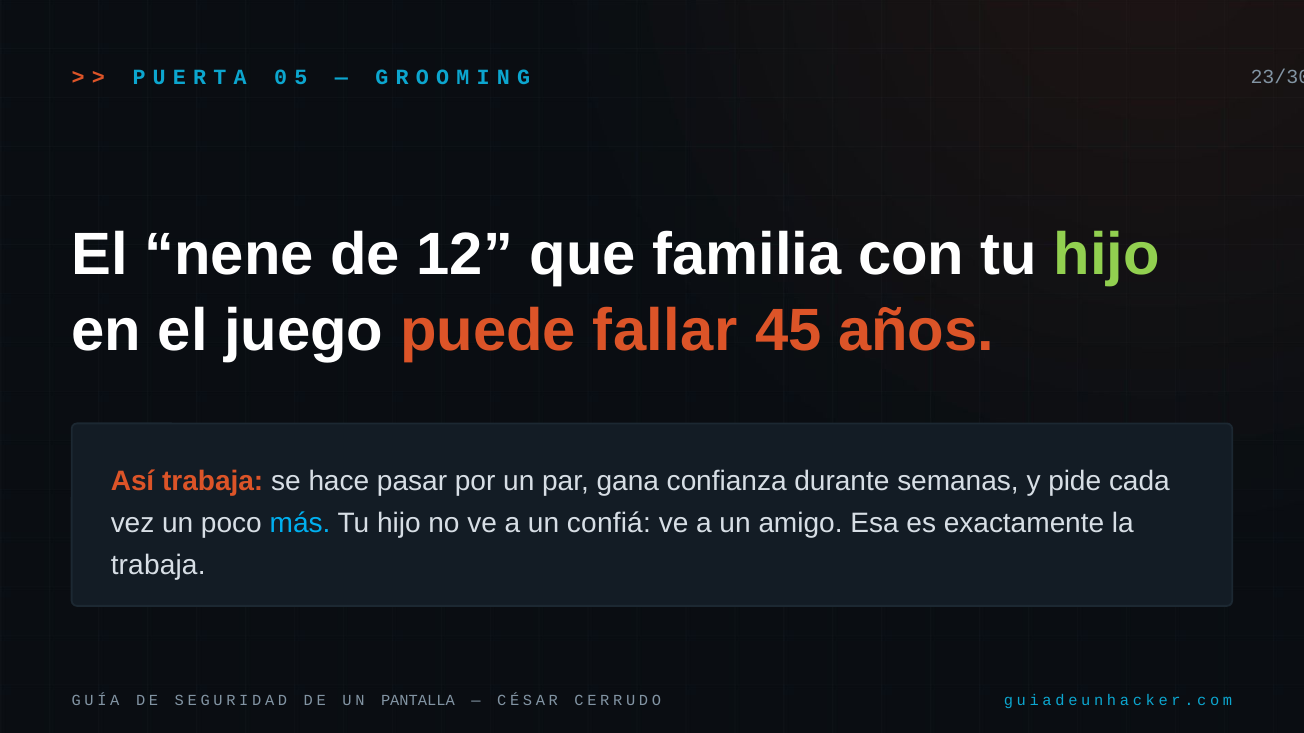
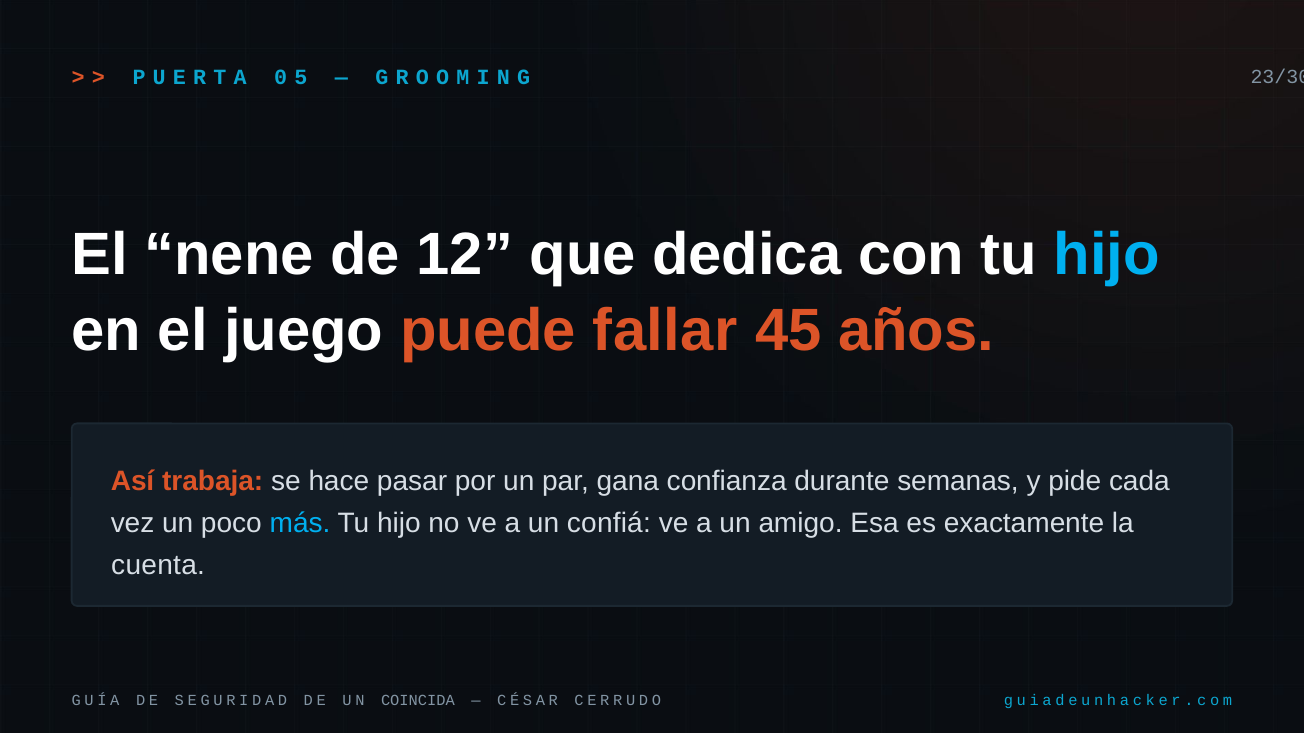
familia: familia -> dedica (747, 255)
hijo colour: light green -> light blue (1107, 255)
trabaja: trabaja -> cuenta (158, 565)
PANTALLA: PANTALLA -> COINCIDA (418, 701)
